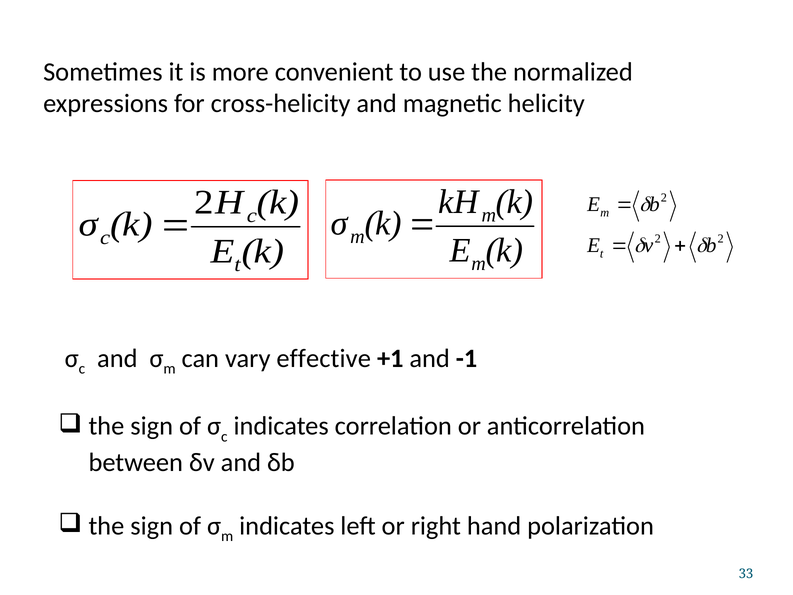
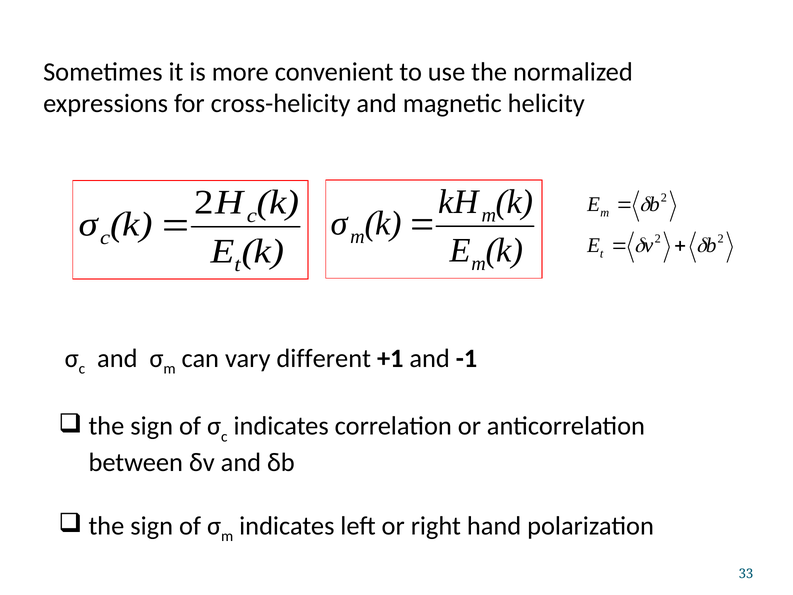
effective: effective -> different (324, 358)
